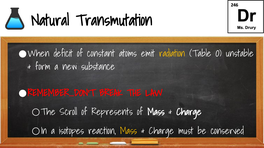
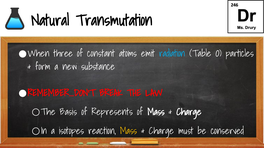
deficit: deficit -> three (63, 54)
radiation colour: yellow -> light blue (172, 54)
unstable: unstable -> particles (240, 54)
Scroll: Scroll -> Basis (68, 112)
